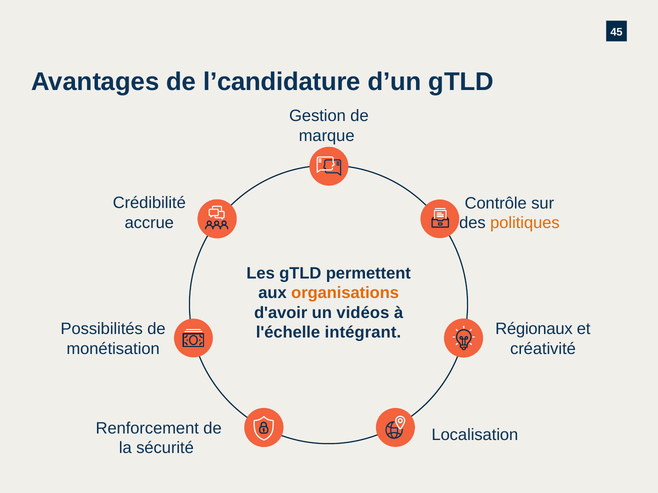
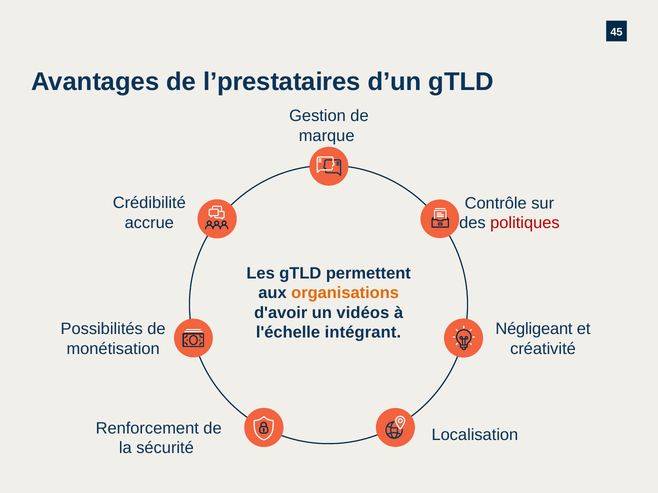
l’candidature: l’candidature -> l’prestataires (282, 82)
politiques colour: orange -> red (525, 223)
Régionaux: Régionaux -> Négligeant (534, 329)
